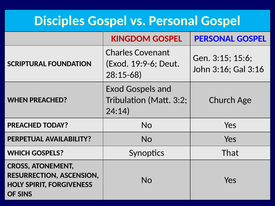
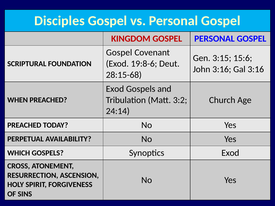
Charles: Charles -> Gospel (119, 53)
19:9-6: 19:9-6 -> 19:8-6 (144, 64)
Synoptics That: That -> Exod (230, 153)
